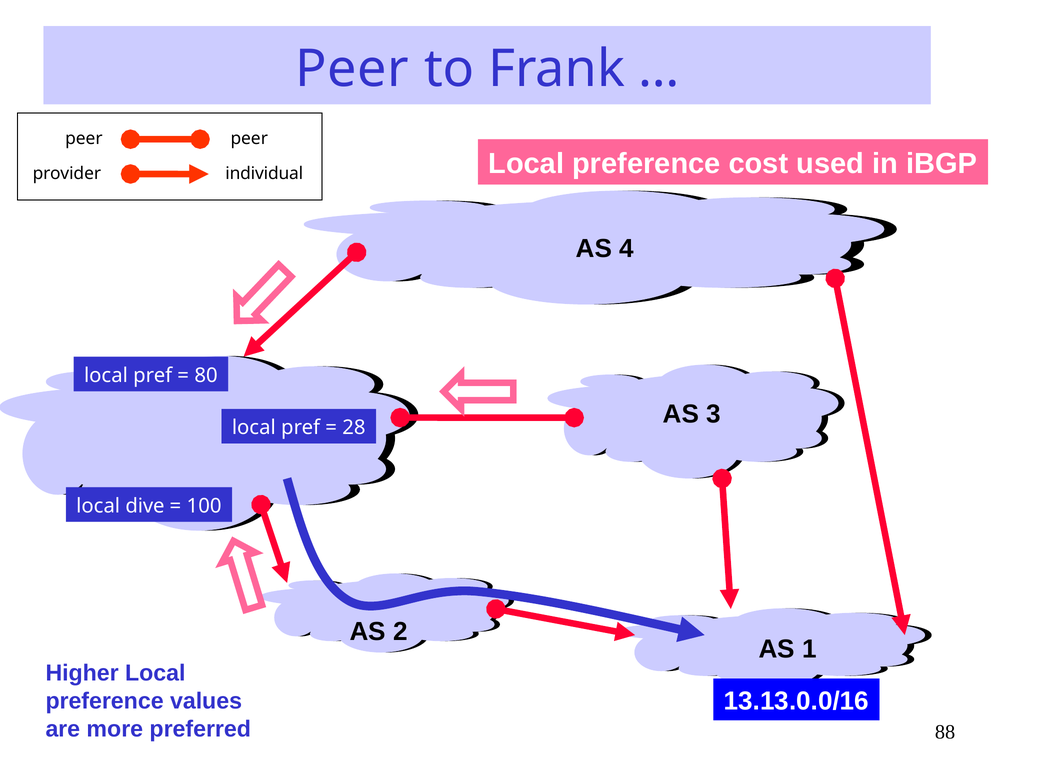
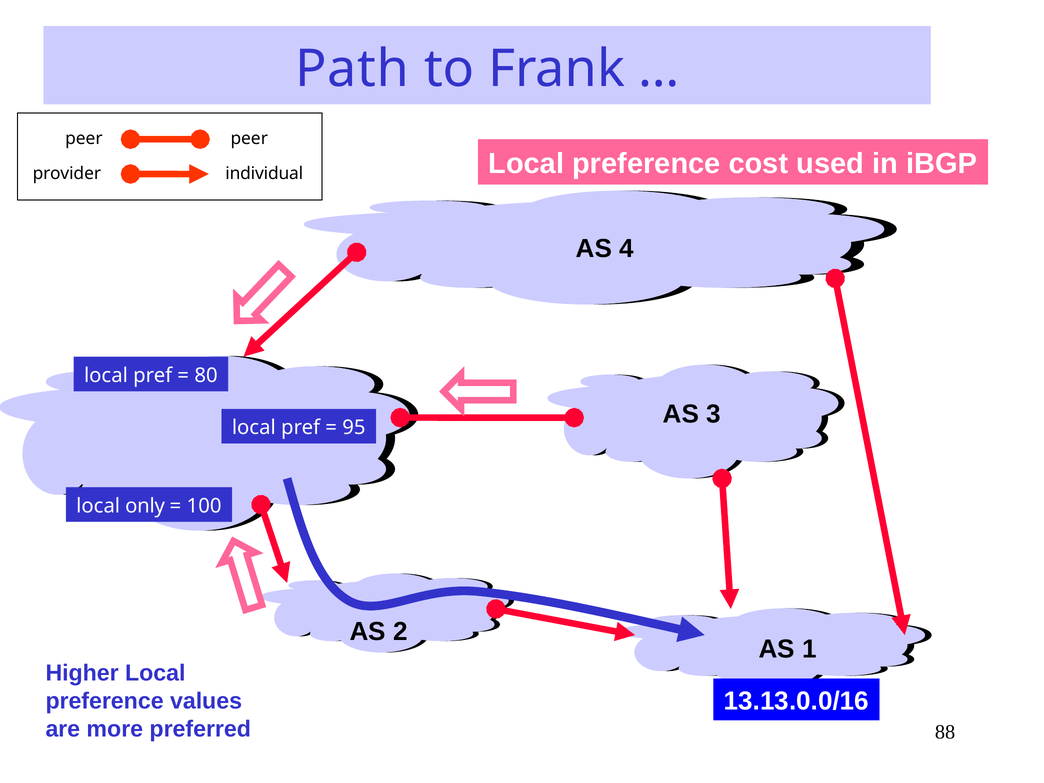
Peer: Peer -> Path (352, 69)
28: 28 -> 95 (354, 428)
dive: dive -> only (145, 506)
